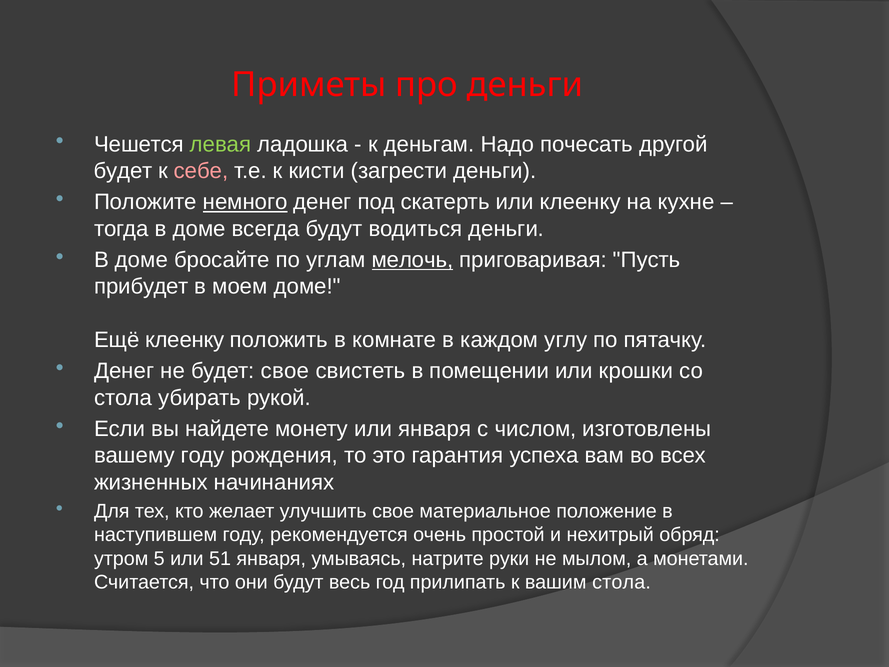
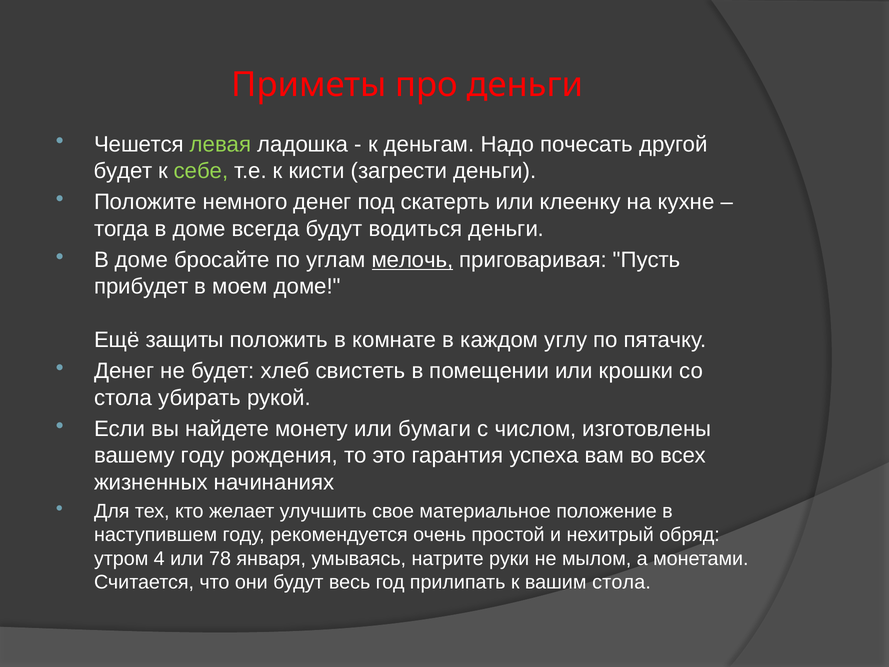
себе colour: pink -> light green (201, 171)
немного underline: present -> none (245, 202)
Ещё клеенку: клеенку -> защиты (185, 340)
будет свое: свое -> хлеб (285, 371)
или января: января -> бумаги (435, 429)
5: 5 -> 4 (159, 558)
51: 51 -> 78 (220, 558)
